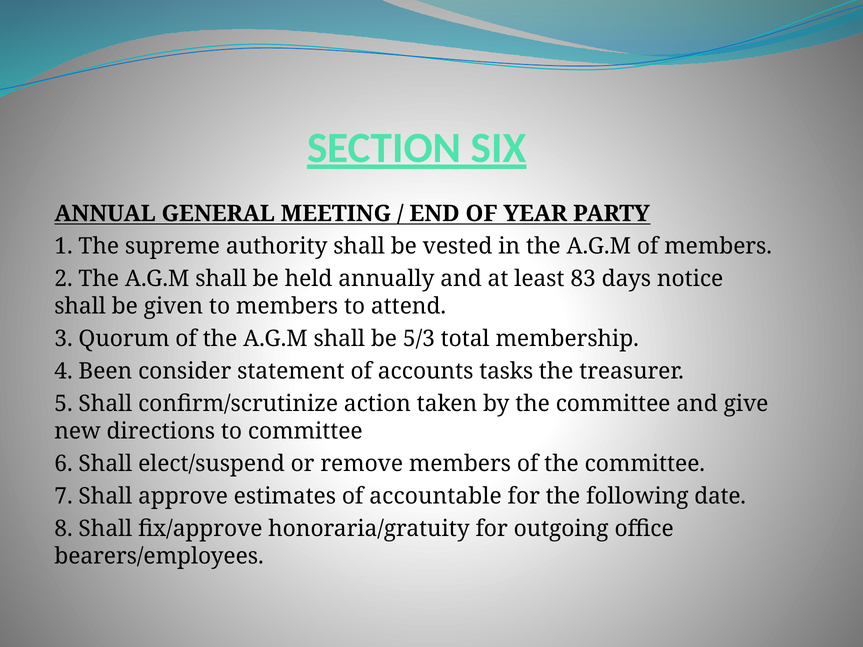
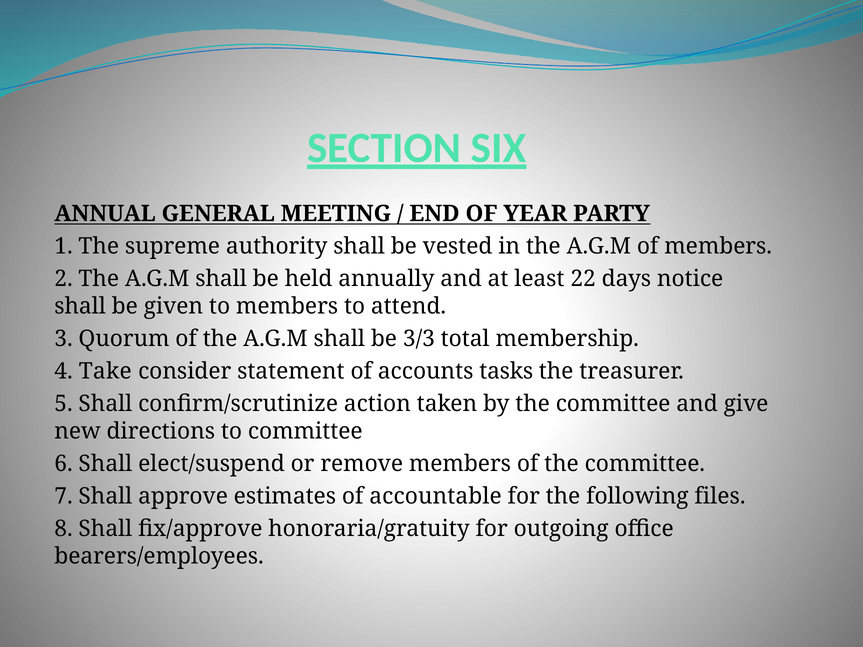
83: 83 -> 22 (583, 279)
5/3: 5/3 -> 3/3 (419, 339)
Been: Been -> Take (105, 371)
date: date -> files (720, 496)
